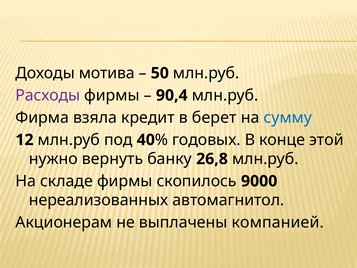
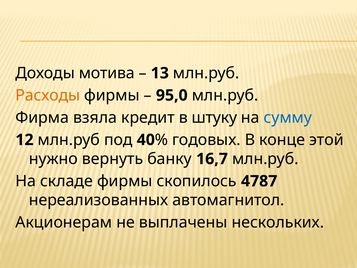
50: 50 -> 13 (160, 73)
Расходы colour: purple -> orange (48, 95)
90,4: 90,4 -> 95,0 (172, 95)
берет: берет -> штуку (214, 118)
26,8: 26,8 -> 16,7 (212, 159)
9000: 9000 -> 4787 (259, 181)
компанией: компанией -> нескольких (278, 222)
